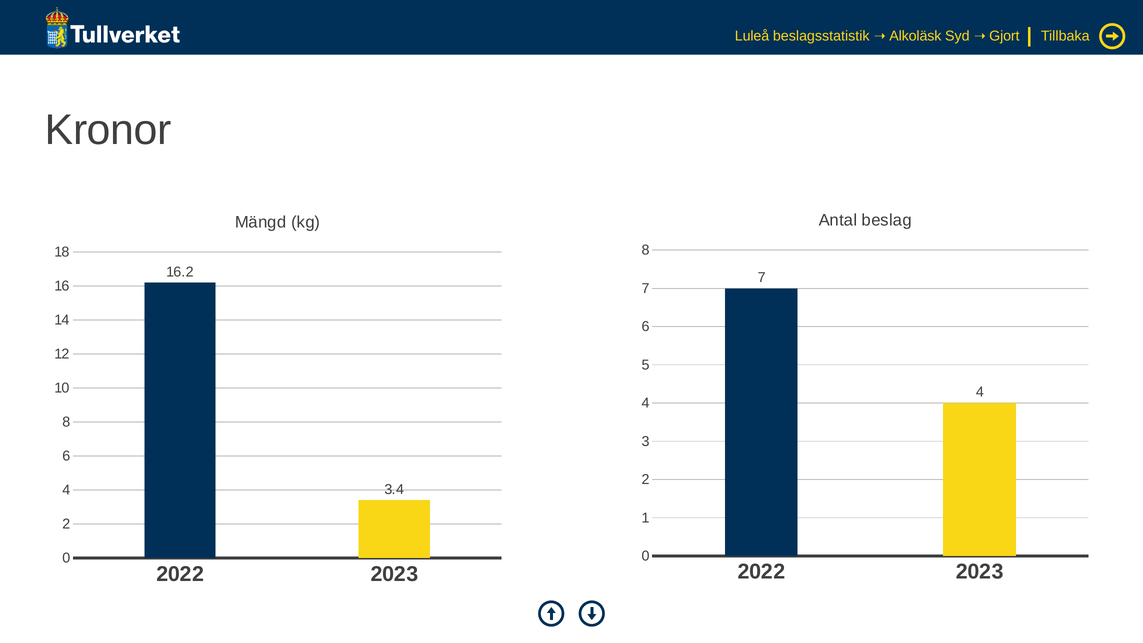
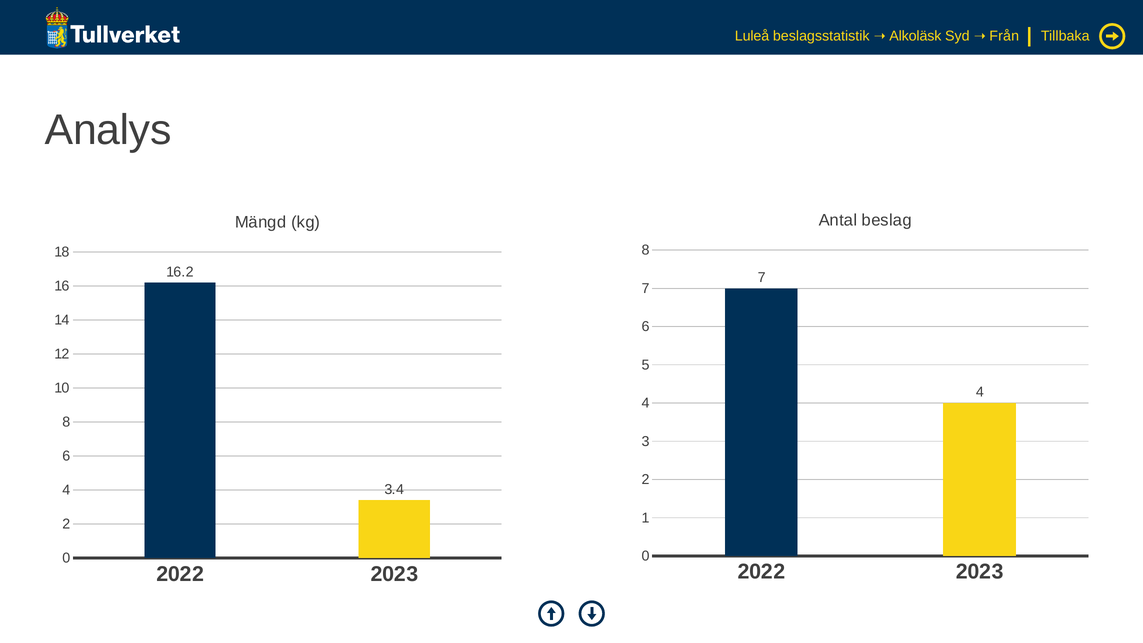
Gjort: Gjort -> Från (1004, 36)
Kronor: Kronor -> Analys (108, 130)
